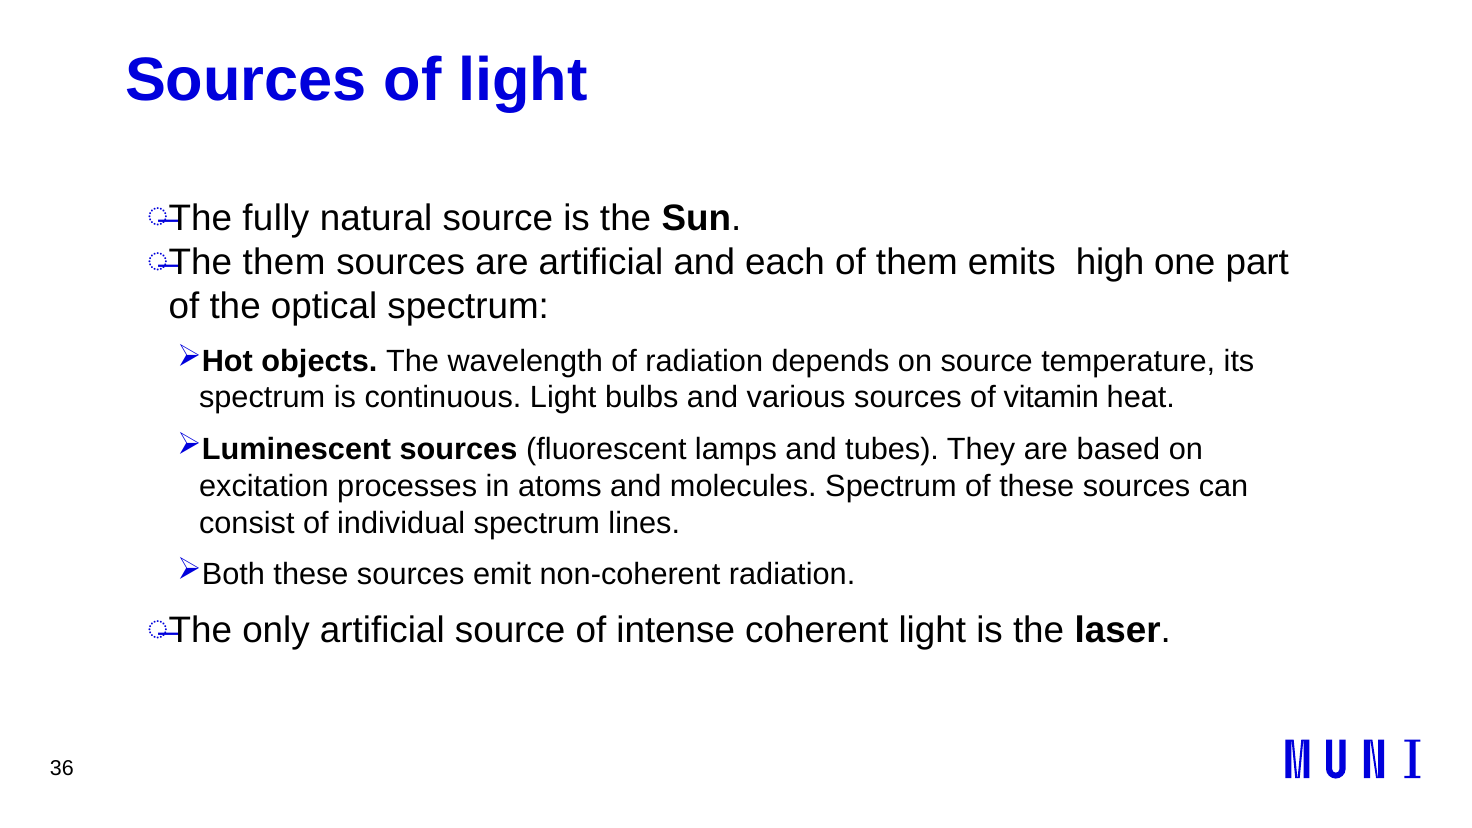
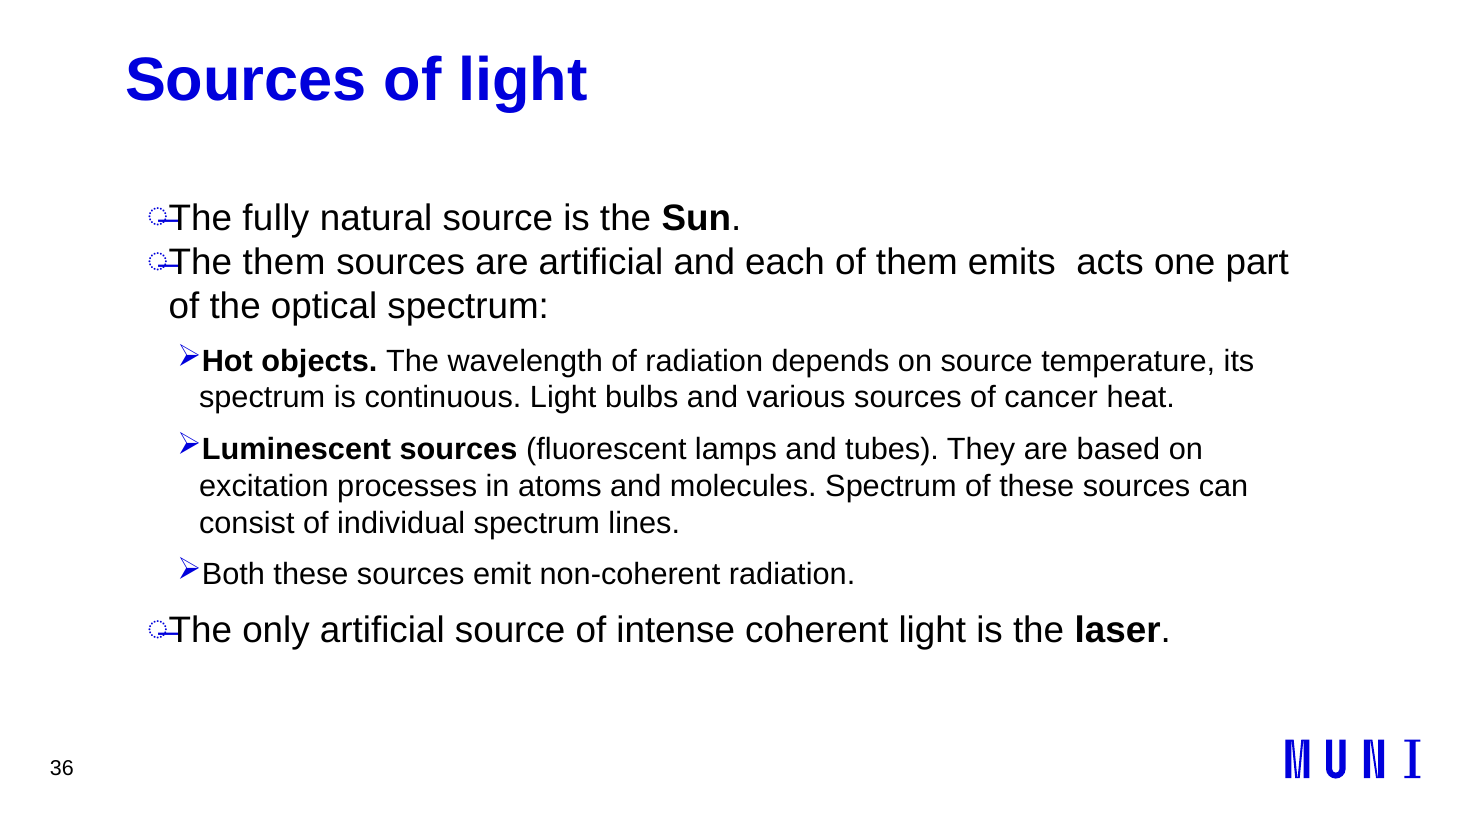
high: high -> acts (1110, 262)
vitamin: vitamin -> cancer (1051, 398)
